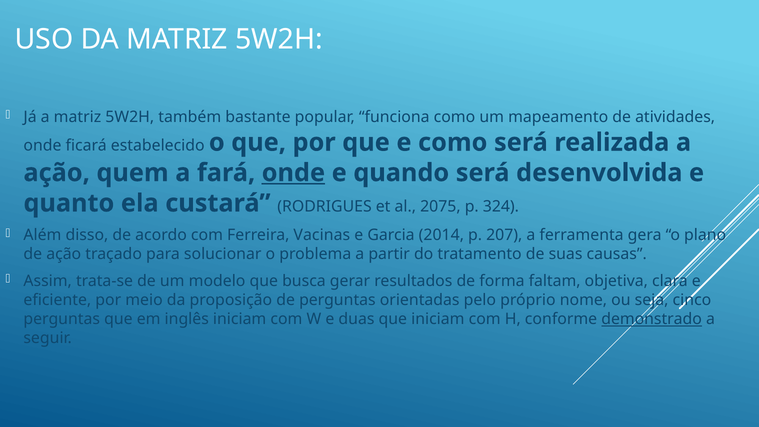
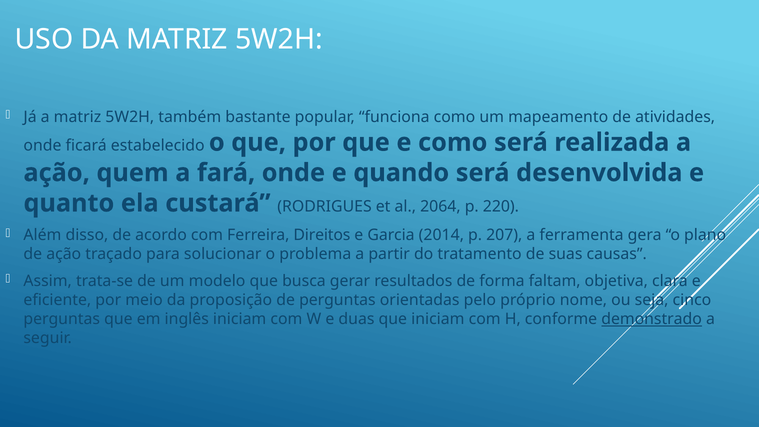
onde underline: present -> none (293, 173)
2075: 2075 -> 2064 (440, 206)
324: 324 -> 220 (501, 206)
Vacinas: Vacinas -> Direitos (322, 235)
